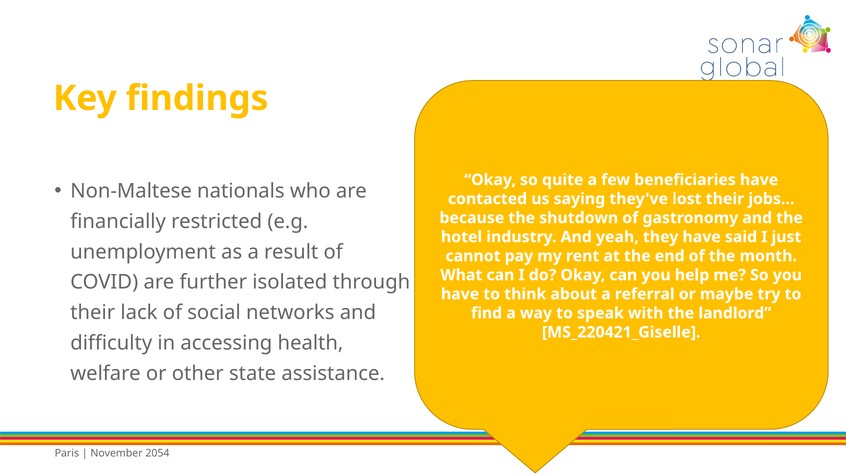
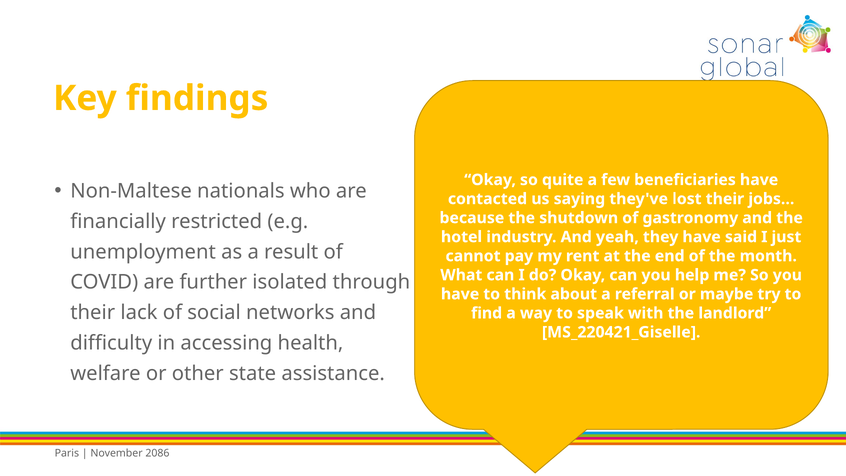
2054: 2054 -> 2086 (157, 453)
